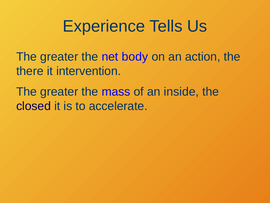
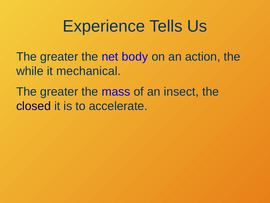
there: there -> while (30, 71)
intervention: intervention -> mechanical (89, 71)
inside: inside -> insect (181, 91)
